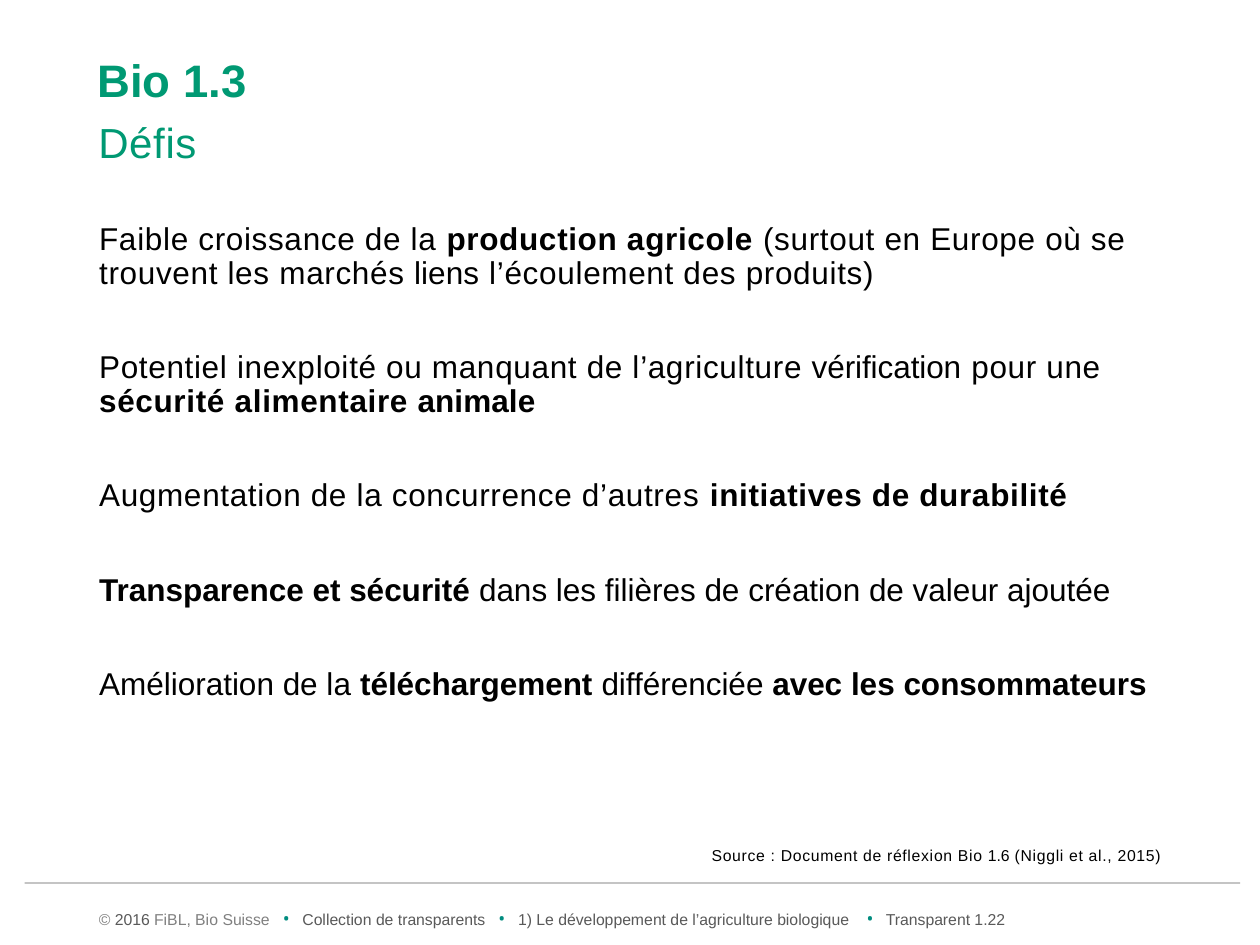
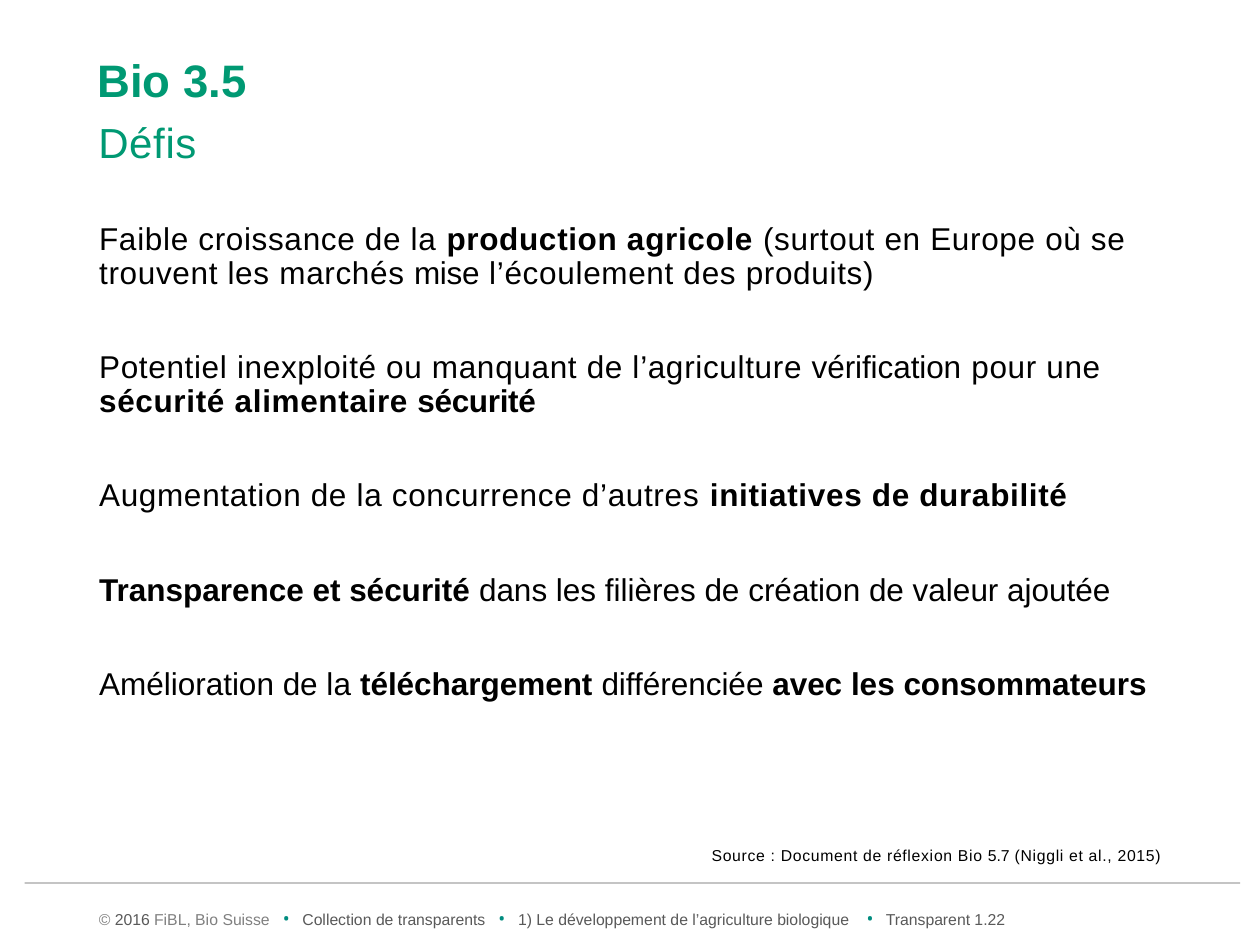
1.3: 1.3 -> 3.5 (215, 83)
liens: liens -> mise (447, 274)
alimentaire animale: animale -> sécurité (477, 402)
1.6: 1.6 -> 5.7 (999, 857)
